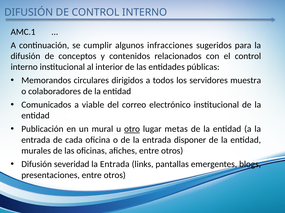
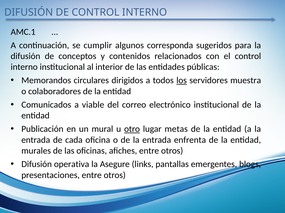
infracciones: infracciones -> corresponda (170, 45)
los underline: none -> present (182, 81)
disponer: disponer -> enfrenta (190, 140)
severidad: severidad -> operativa (72, 165)
Entrada: Entrada -> Asegure (115, 165)
